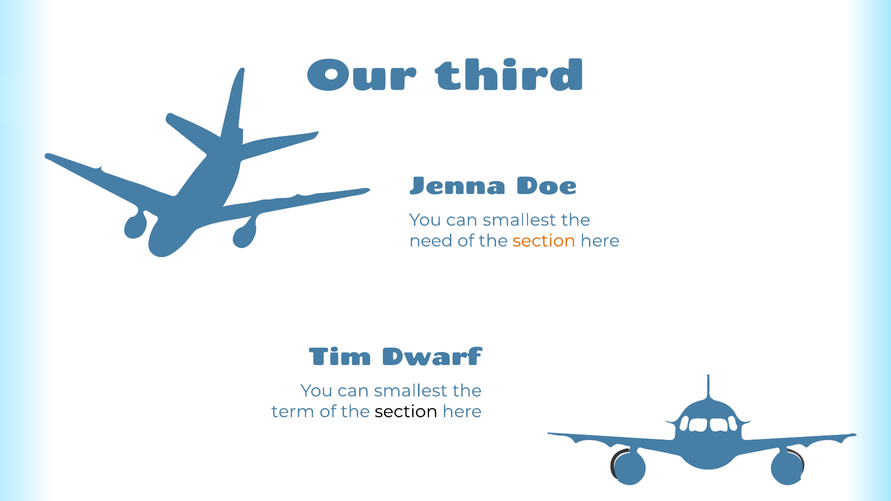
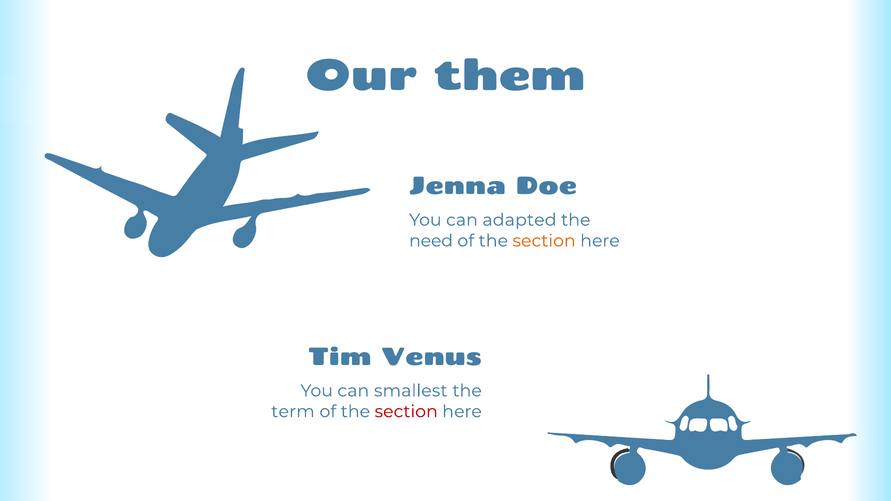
third: third -> them (510, 76)
smallest: smallest -> adapted (519, 220)
Dwarf: Dwarf -> Venus (432, 357)
section colour: black -> red (406, 412)
